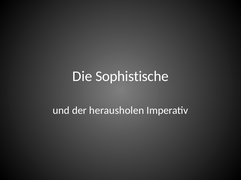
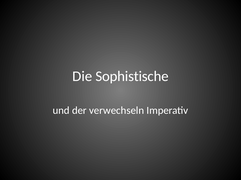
herausholen: herausholen -> verwechseln (117, 111)
